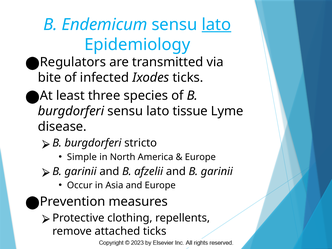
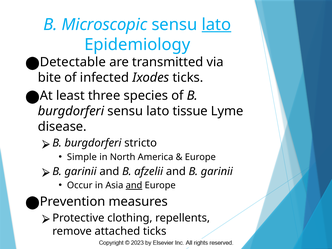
Endemicum: Endemicum -> Microscopic (104, 25)
Regulators: Regulators -> Detectable (73, 62)
and underline: none -> present (134, 185)
